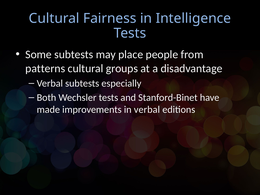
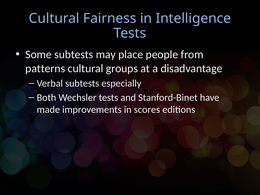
in verbal: verbal -> scores (147, 110)
